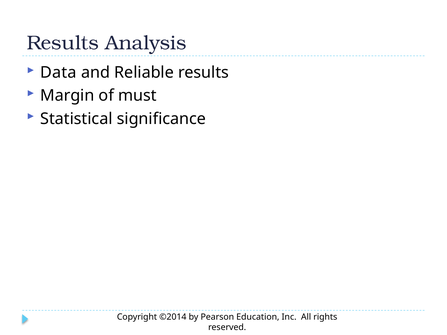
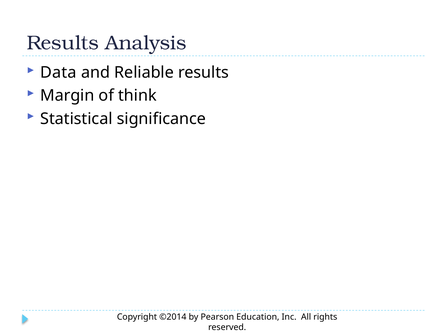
must: must -> think (137, 96)
